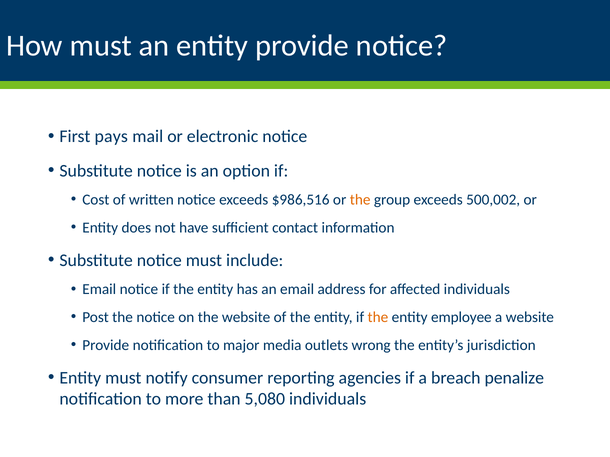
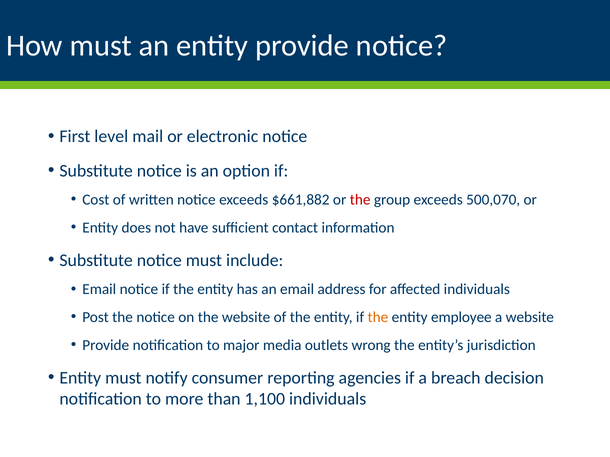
pays: pays -> level (111, 137)
$986,516: $986,516 -> $661,882 (301, 200)
the colour: orange -> red (360, 200)
500,002: 500,002 -> 500,070 (493, 200)
penalize: penalize -> decision (514, 378)
5,080: 5,080 -> 1,100 (265, 400)
